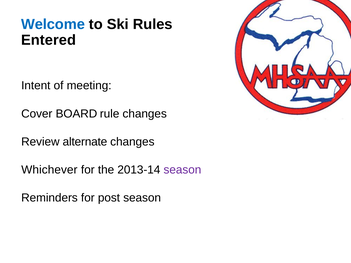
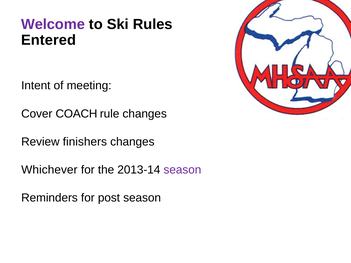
Welcome colour: blue -> purple (53, 24)
BOARD: BOARD -> COACH (76, 114)
alternate: alternate -> finishers (85, 142)
